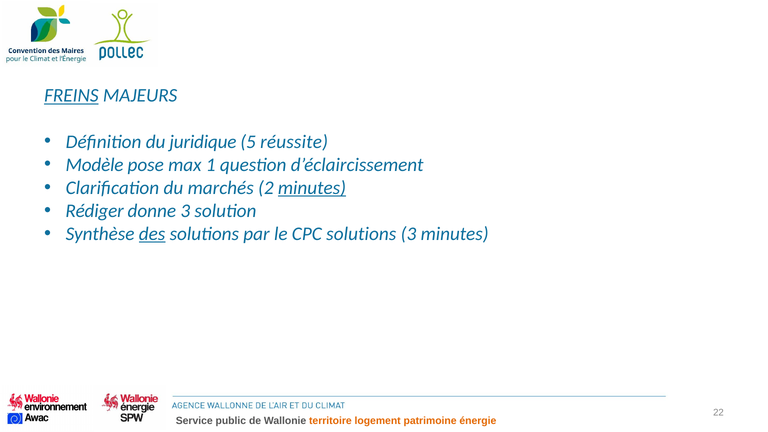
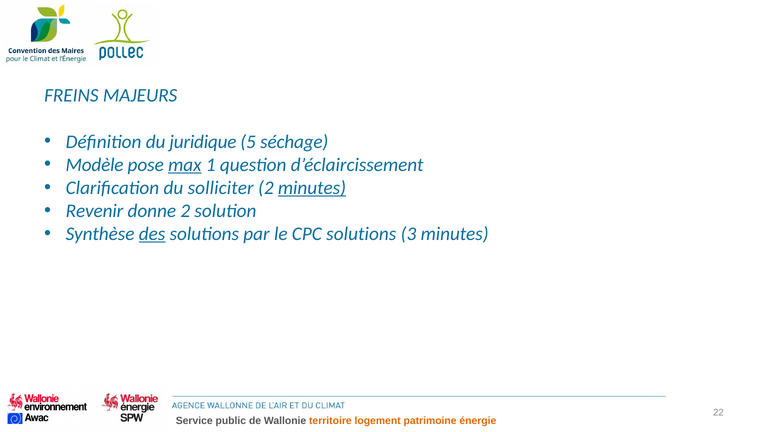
FREINS underline: present -> none (71, 96)
réussite: réussite -> séchage (294, 142)
max underline: none -> present (185, 165)
marchés: marchés -> solliciter (221, 188)
Rédiger: Rédiger -> Revenir (95, 211)
donne 3: 3 -> 2 (185, 211)
